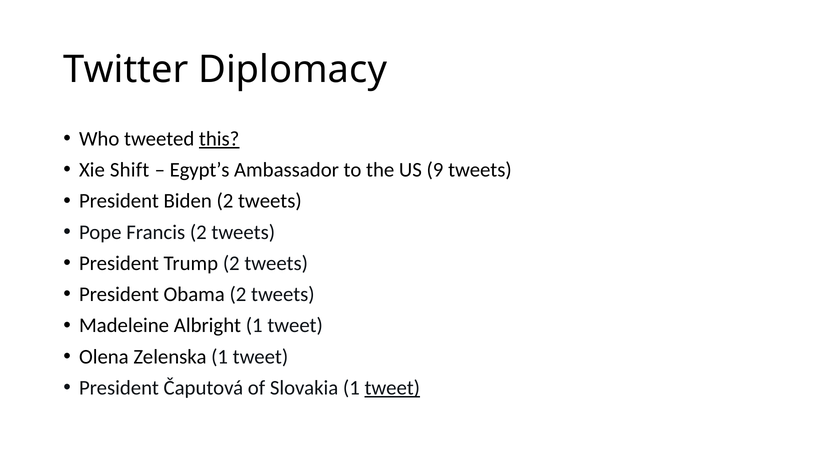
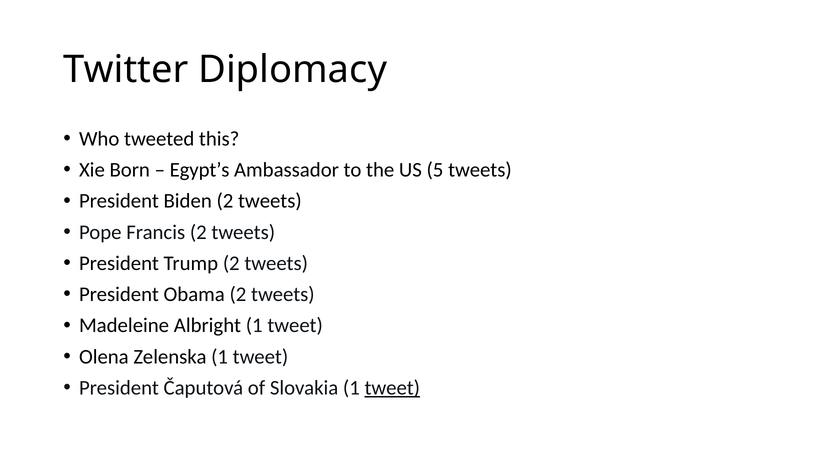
this underline: present -> none (219, 139)
Shift: Shift -> Born (130, 170)
9: 9 -> 5 (435, 170)
